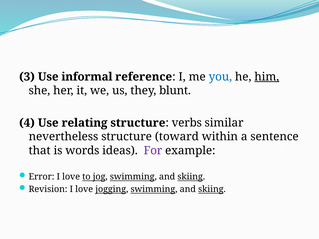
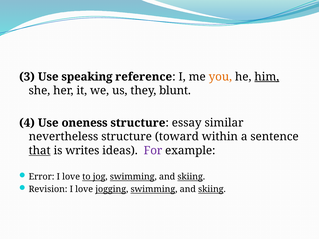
informal: informal -> speaking (87, 77)
you colour: blue -> orange (220, 77)
relating: relating -> oneness (85, 123)
verbs: verbs -> essay (187, 123)
that underline: none -> present (40, 151)
words: words -> writes (82, 151)
